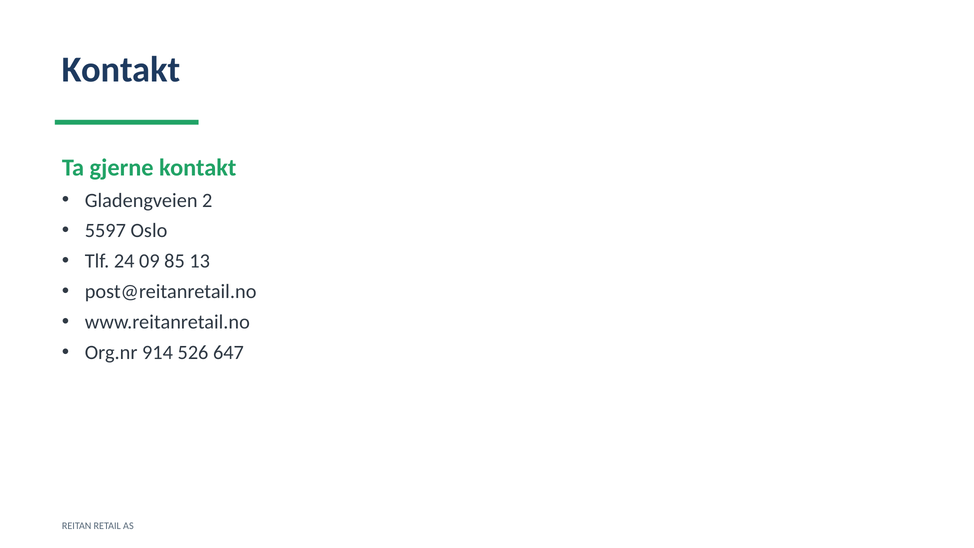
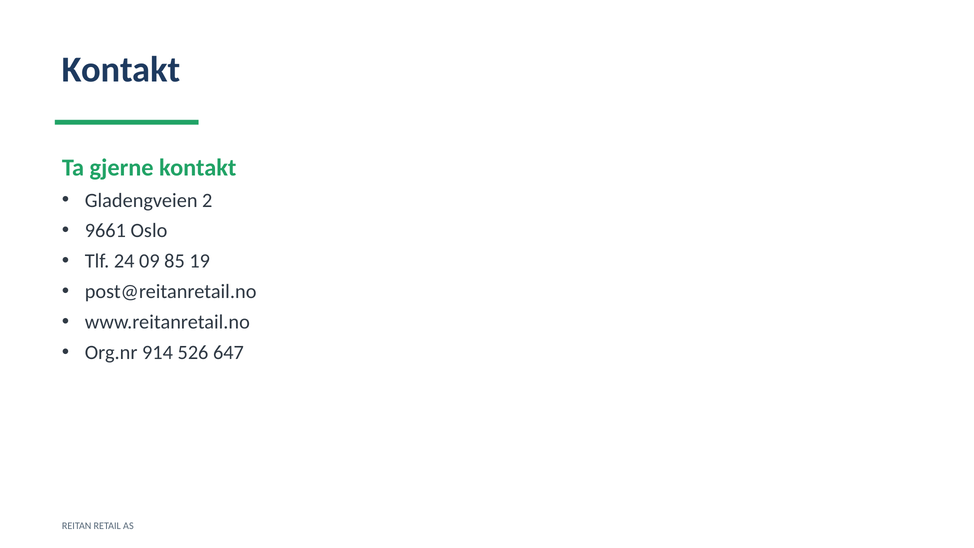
5597: 5597 -> 9661 (105, 231)
13: 13 -> 19 (200, 261)
